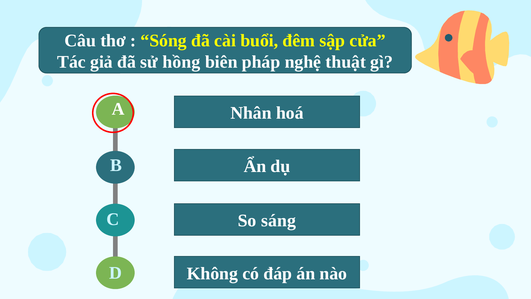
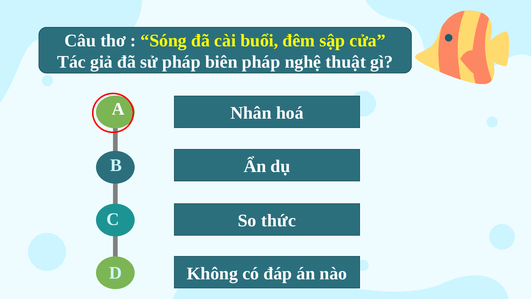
sử hồng: hồng -> pháp (181, 62)
sáng: sáng -> thức (279, 221)
